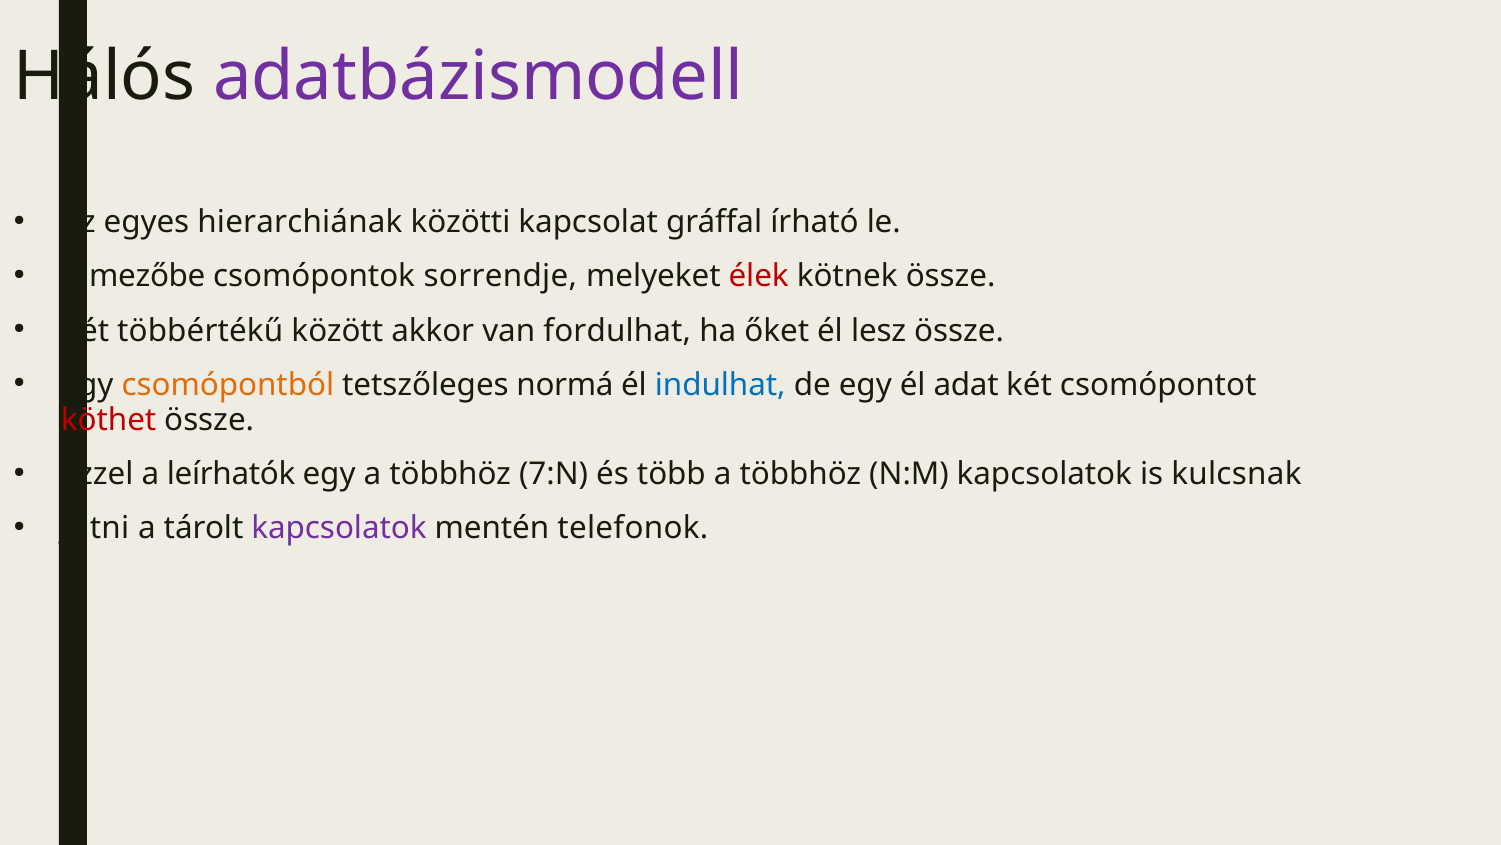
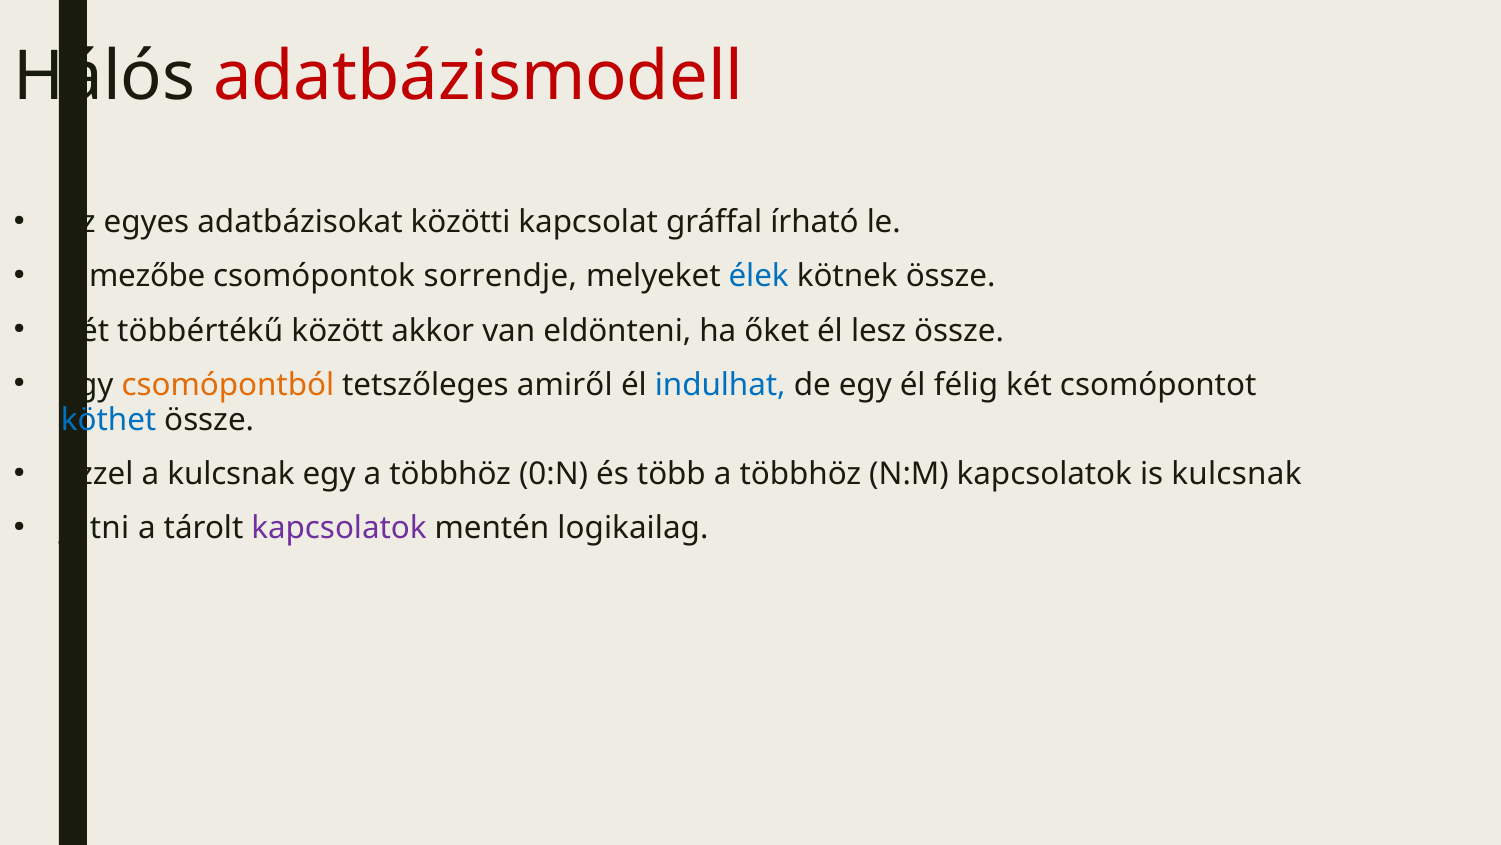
adatbázismodell colour: purple -> red (478, 76)
hierarchiának: hierarchiának -> adatbázisokat (300, 222)
élek colour: red -> blue (759, 276)
fordulhat: fordulhat -> eldönteni (617, 330)
normá: normá -> amiről (565, 385)
adat: adat -> félig (966, 385)
köthet colour: red -> blue (109, 420)
a leírhatók: leírhatók -> kulcsnak (231, 474)
7:N: 7:N -> 0:N (554, 474)
telefonok: telefonok -> logikailag (633, 528)
